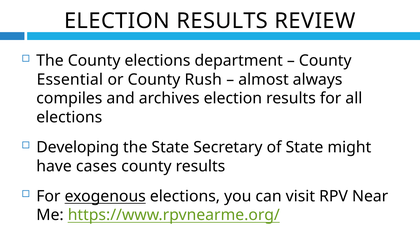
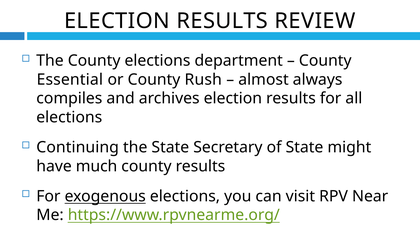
Developing: Developing -> Continuing (78, 147)
cases: cases -> much (97, 166)
